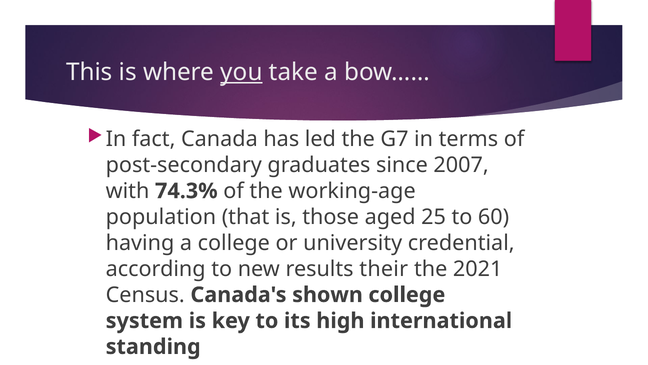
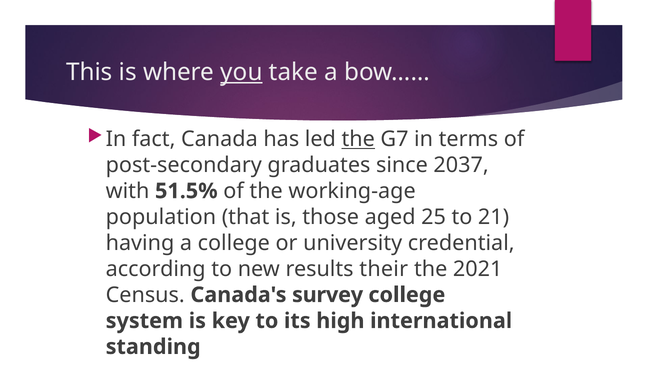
the underline: none -> present (358, 139)
2007: 2007 -> 2037 (461, 165)
74.3%: 74.3% -> 51.5% (186, 191)
60: 60 -> 21 (494, 217)
shown: shown -> survey (328, 294)
